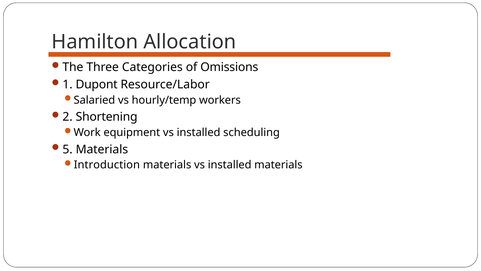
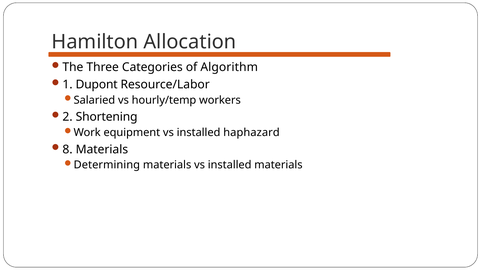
Omissions: Omissions -> Algorithm (229, 67)
scheduling: scheduling -> haphazard (251, 132)
5: 5 -> 8 (68, 149)
Introduction: Introduction -> Determining (107, 165)
